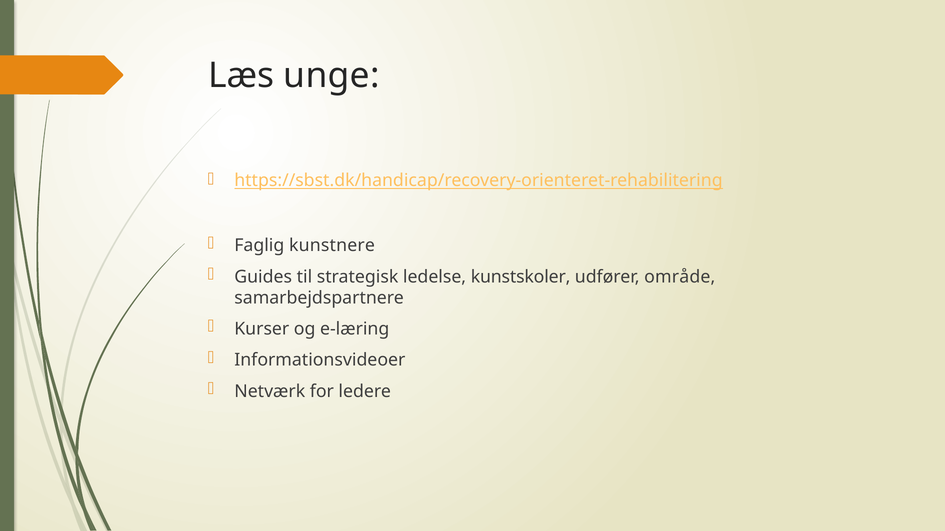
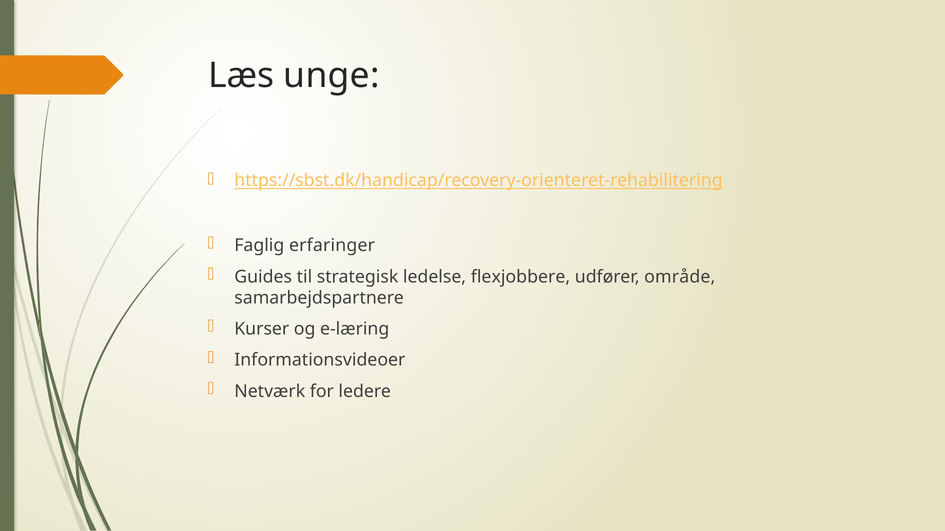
kunstnere: kunstnere -> erfaringer (332, 246)
kunstskoler: kunstskoler -> flexjobbere (520, 277)
